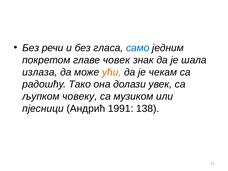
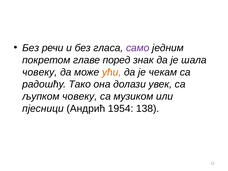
само colour: blue -> purple (138, 48)
човек: човек -> поред (117, 60)
излаза: излаза -> човеку (40, 72)
1991: 1991 -> 1954 (121, 109)
